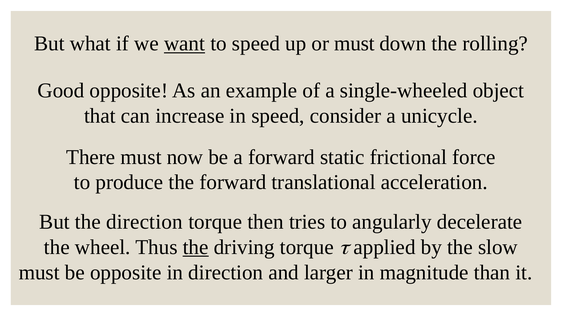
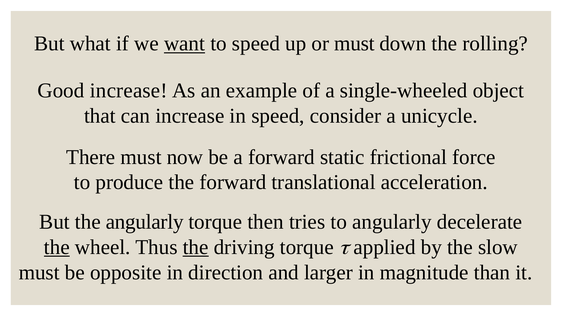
Good opposite: opposite -> increase (129, 91)
the direction: direction -> angularly (145, 222)
the underline: none -> present (57, 247)
